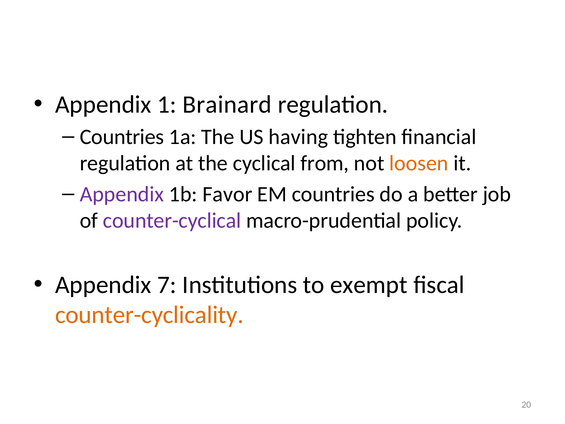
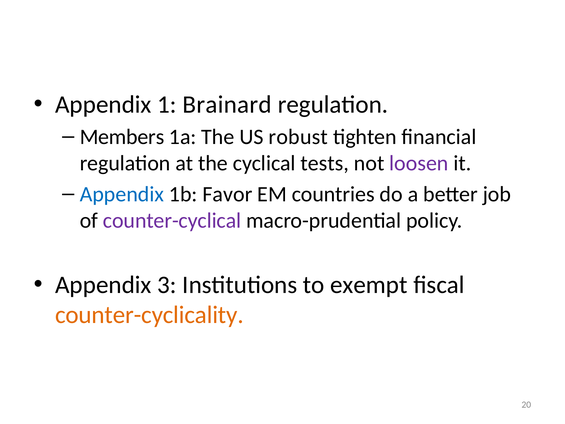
Countries: Countries -> Members (122, 137)
having: having -> robust (298, 137)
from: from -> tests (325, 163)
loosen colour: orange -> purple (419, 163)
Appendix colour: purple -> blue (122, 194)
7: 7 -> 3 (167, 285)
